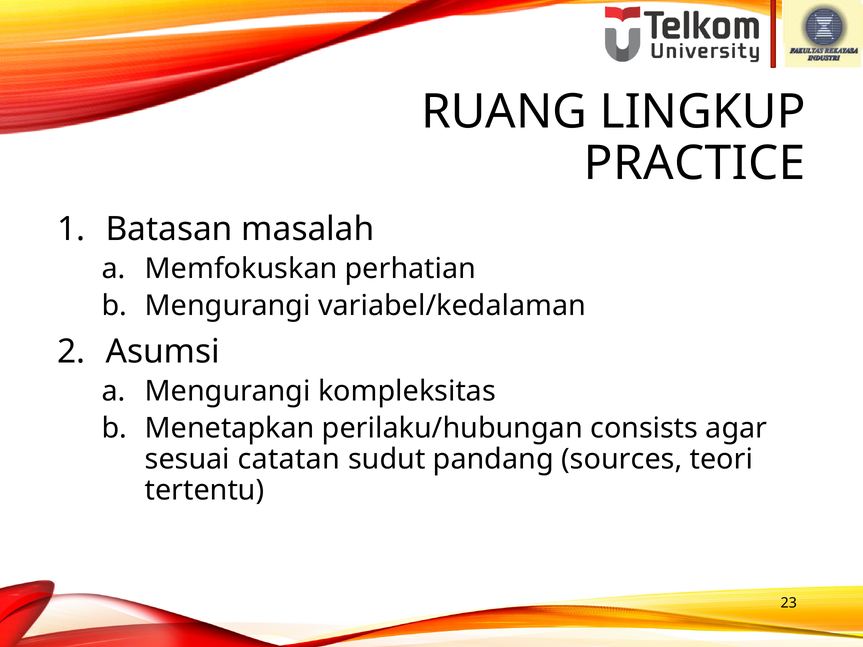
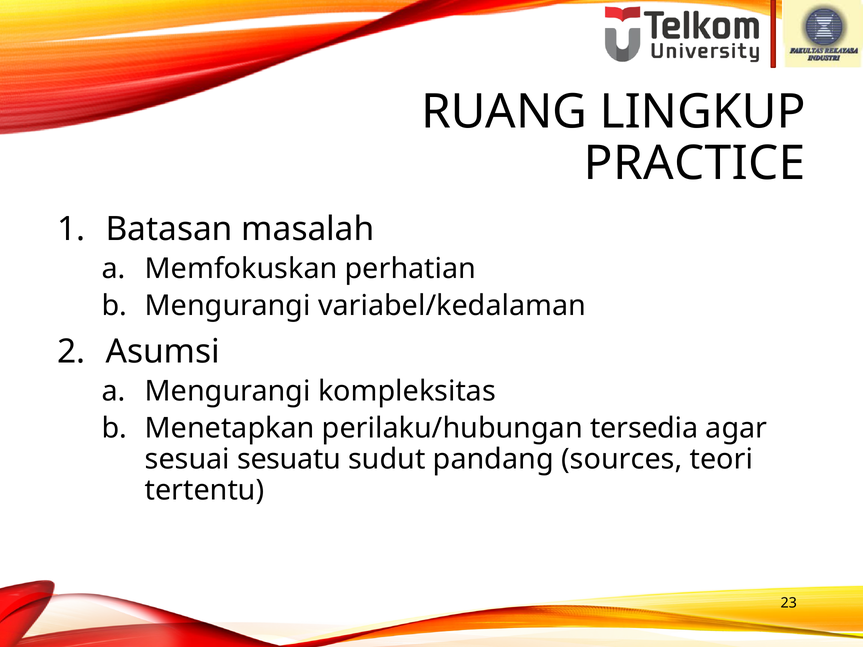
consists: consists -> tersedia (644, 428)
catatan: catatan -> sesuatu (289, 459)
